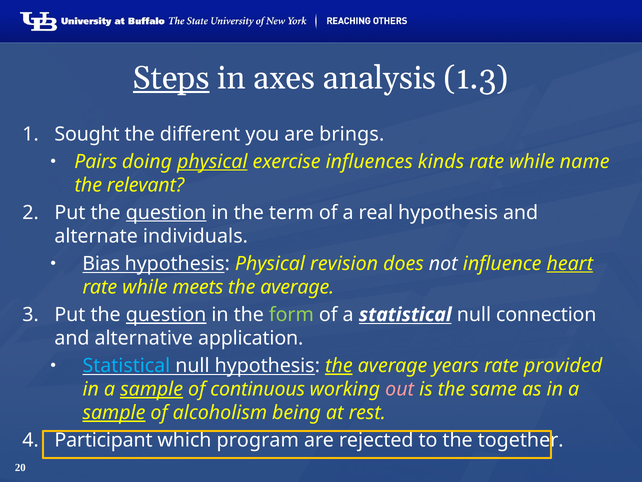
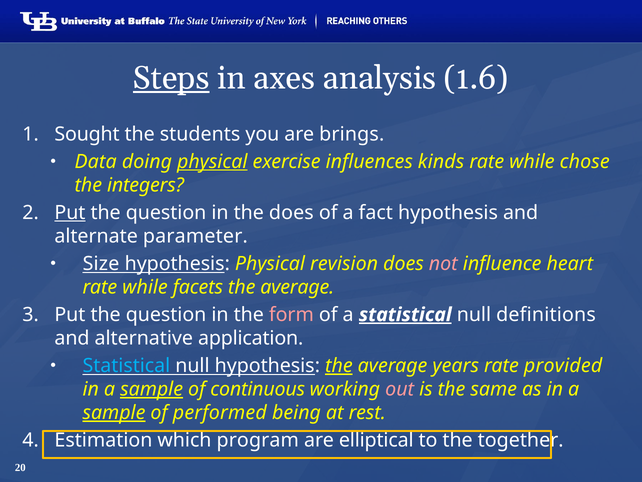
1.3: 1.3 -> 1.6 (476, 78)
different: different -> students (200, 134)
Pairs: Pairs -> Data (96, 161)
name: name -> chose (585, 161)
relevant: relevant -> integers (146, 185)
Put underline: none -> present (70, 212)
question underline: present -> none (166, 212)
the term: term -> does (291, 212)
real: real -> fact (376, 212)
individuals: individuals -> parameter (195, 236)
Bias: Bias -> Size (101, 263)
not colour: white -> pink (443, 263)
heart underline: present -> none (570, 263)
meets: meets -> facets (198, 287)
question underline: present -> none (166, 314)
form colour: light green -> pink (291, 314)
statistical underline: none -> present (405, 314)
connection: connection -> definitions (546, 314)
alcoholism: alcoholism -> performed (220, 412)
Participant: Participant -> Estimation (103, 440)
rejected: rejected -> elliptical (376, 440)
